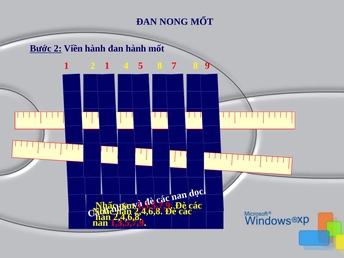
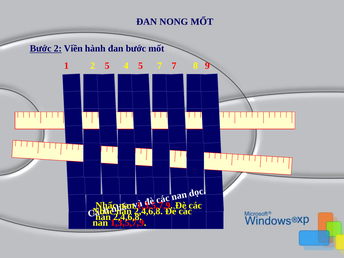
đan hành: hành -> bước (136, 49)
2 1: 1 -> 5 (107, 66)
5 8: 8 -> 7 (160, 66)
